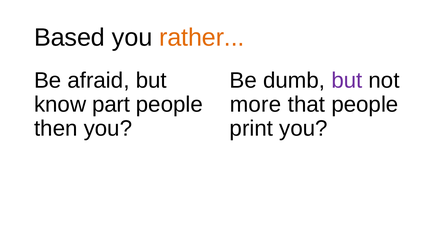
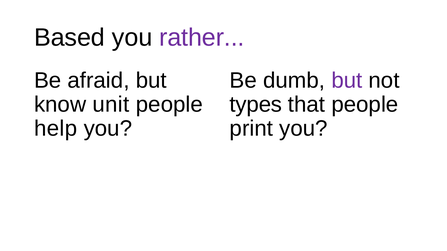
rather colour: orange -> purple (202, 38)
part: part -> unit (111, 105)
more: more -> types (256, 105)
then: then -> help (56, 129)
